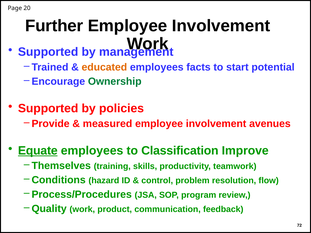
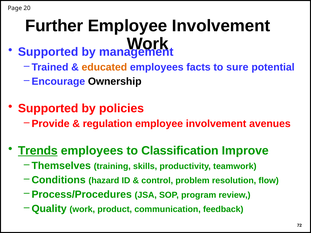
start: start -> sure (237, 67)
Ownership colour: green -> black (115, 82)
measured: measured -> regulation (108, 124)
Equate: Equate -> Trends (38, 151)
